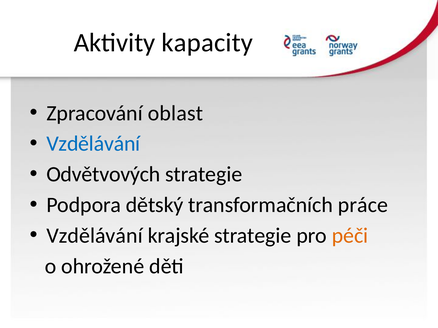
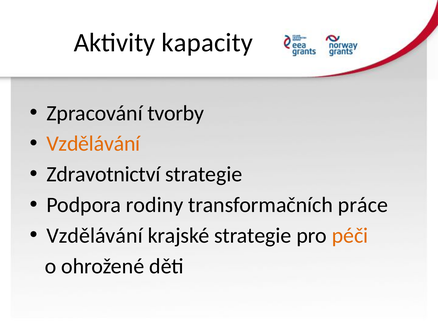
oblast: oblast -> tvorby (176, 113)
Vzdělávání colour: blue -> orange (93, 144)
Odvětvových: Odvětvových -> Zdravotnictví (103, 175)
dětský: dětský -> rodiny (155, 205)
